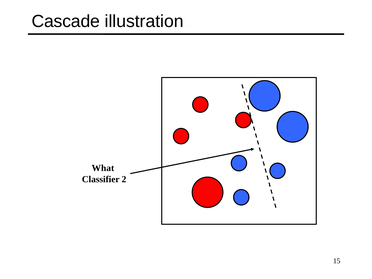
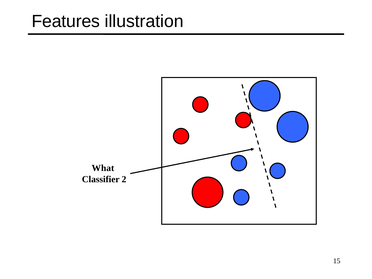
Cascade: Cascade -> Features (66, 21)
